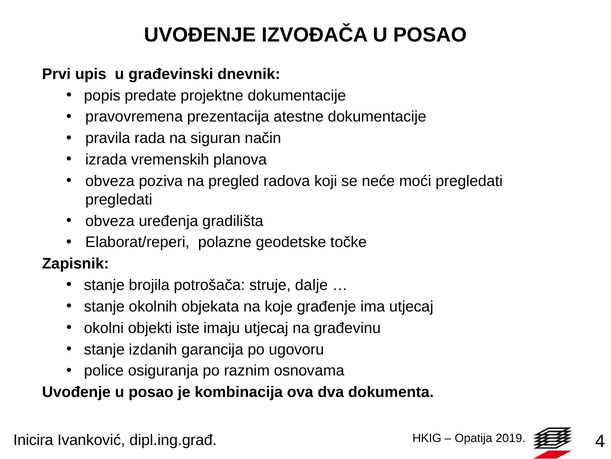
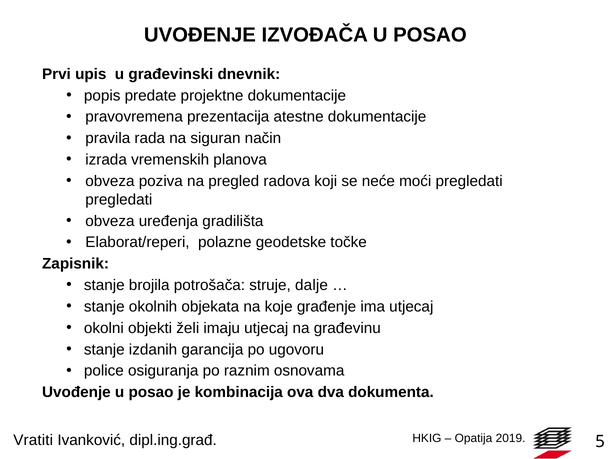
iste: iste -> želi (188, 328)
Inicira: Inicira -> Vratiti (33, 440)
4: 4 -> 5 (600, 441)
